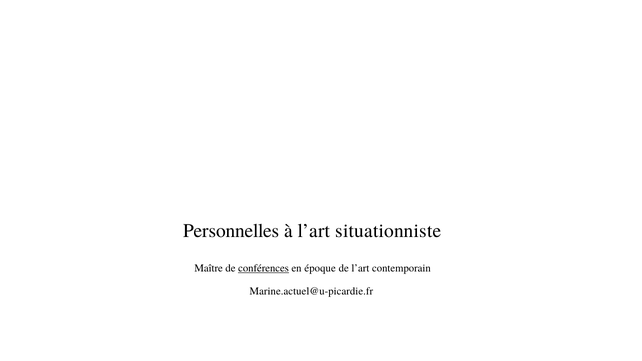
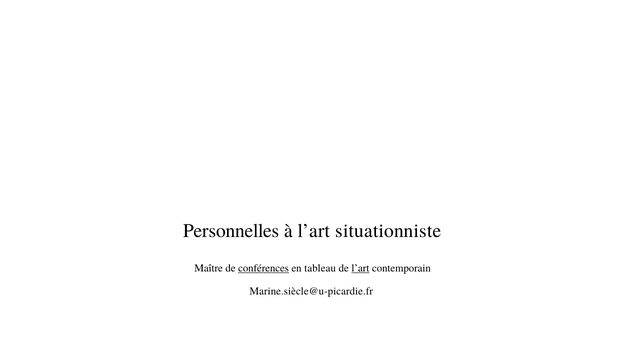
époque: époque -> tableau (320, 268)
l’art underline: none -> present (360, 268)
Marine.actuel@u-picardie.fr: Marine.actuel@u-picardie.fr -> Marine.siècle@u-picardie.fr (311, 291)
